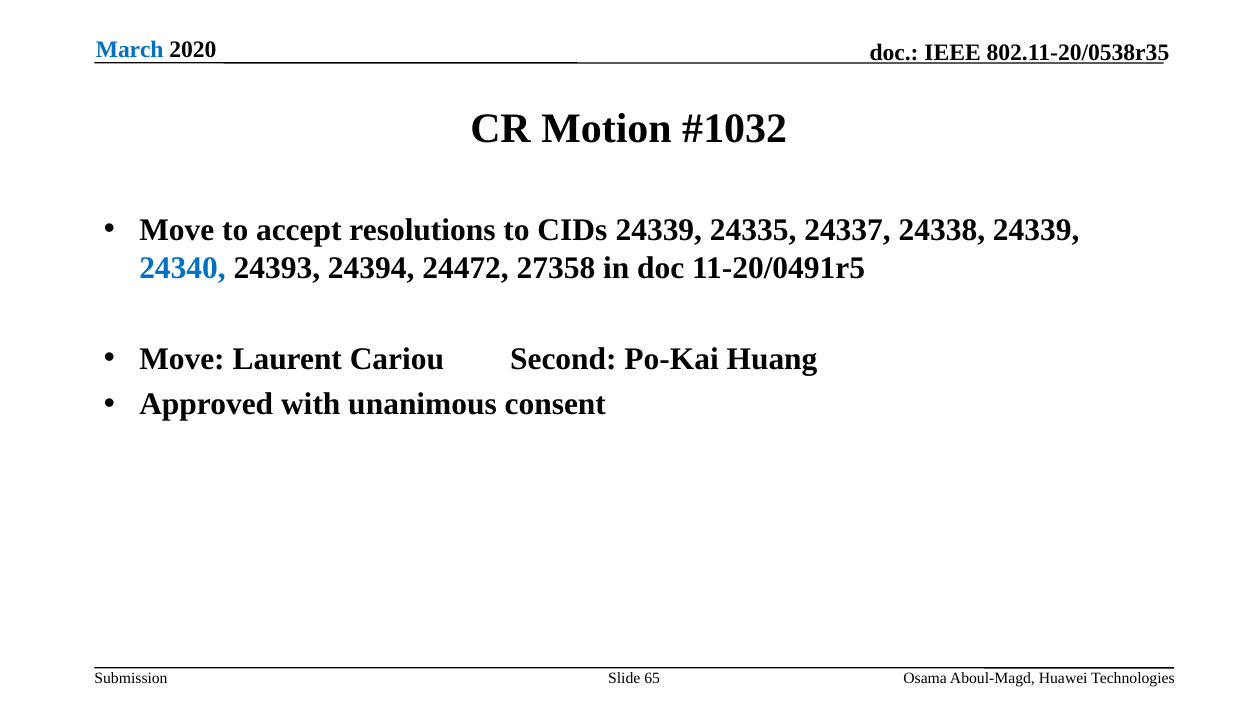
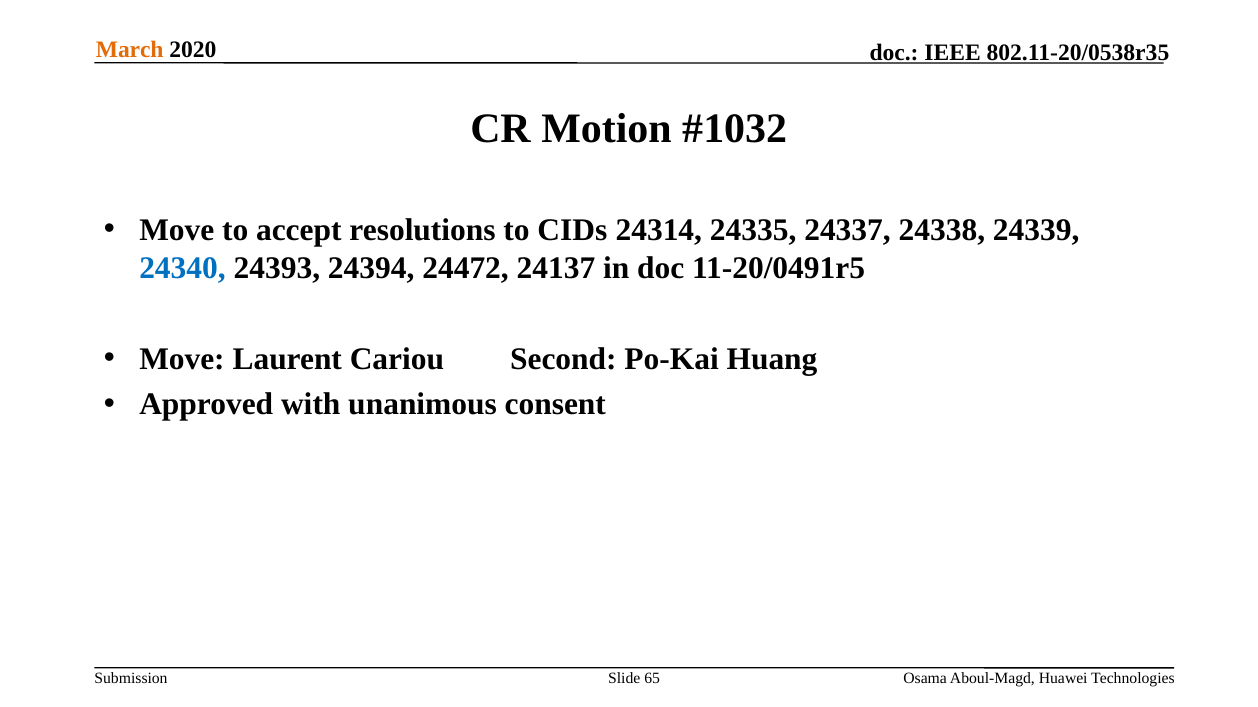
March colour: blue -> orange (130, 50)
CIDs 24339: 24339 -> 24314 (659, 230)
27358: 27358 -> 24137 (556, 268)
